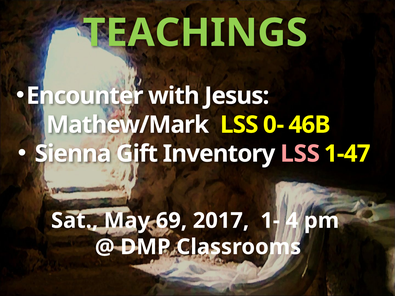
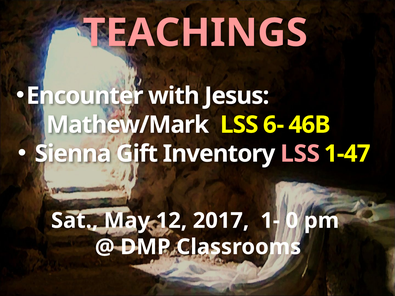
TEACHINGS colour: light green -> pink (195, 33)
0-: 0- -> 6- (274, 125)
69: 69 -> 12 (171, 221)
4: 4 -> 0 (292, 221)
